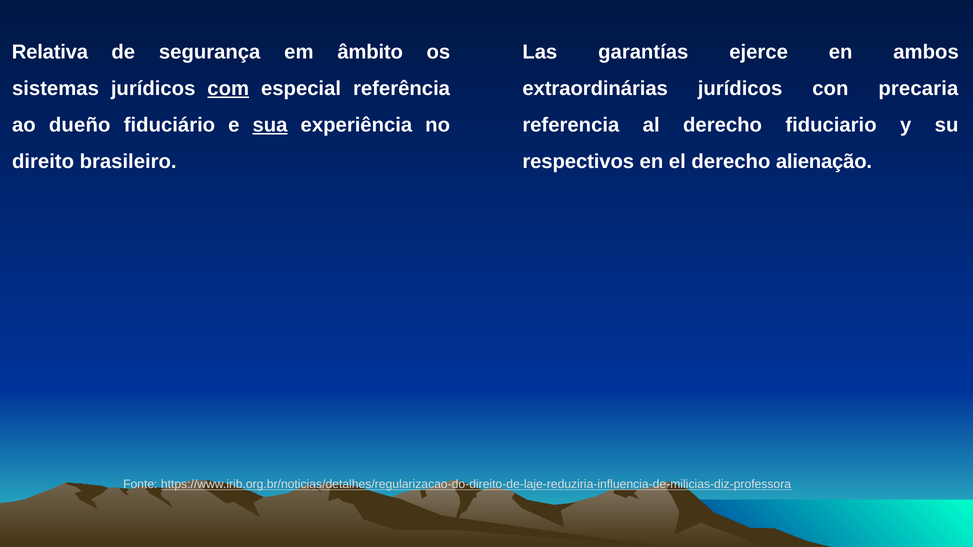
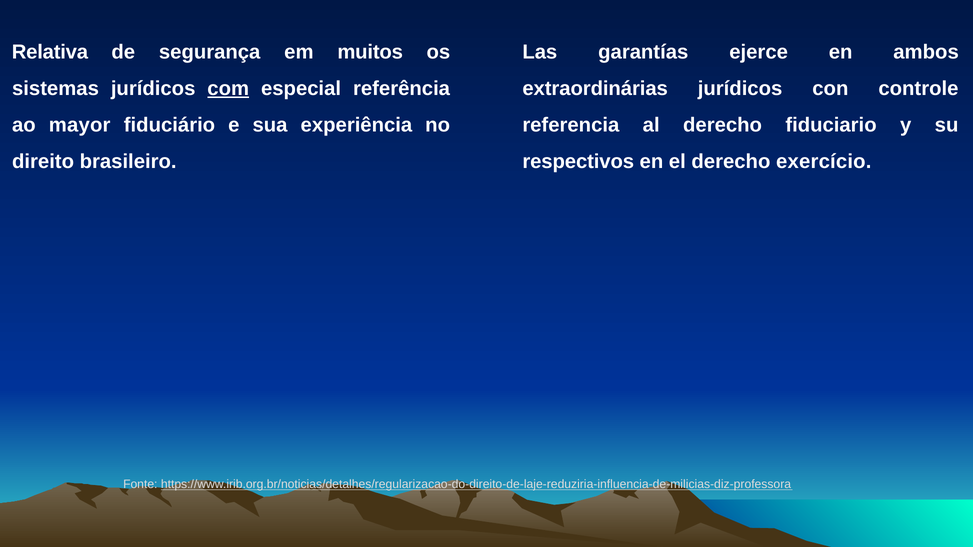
âmbito: âmbito -> muitos (370, 52)
precaria: precaria -> controle (918, 89)
dueño: dueño -> mayor (80, 125)
sua underline: present -> none (270, 125)
alienação: alienação -> exercício (824, 162)
